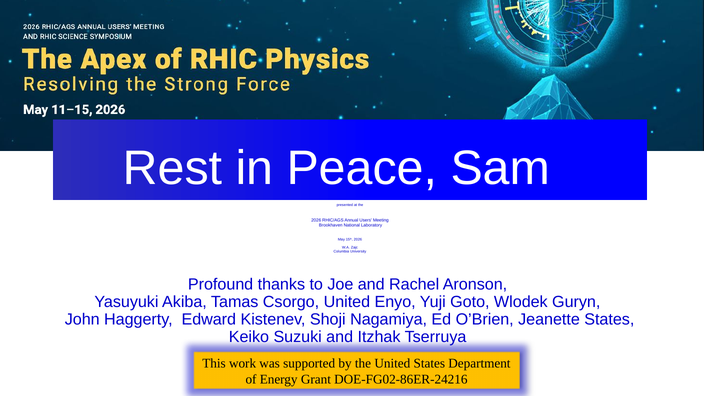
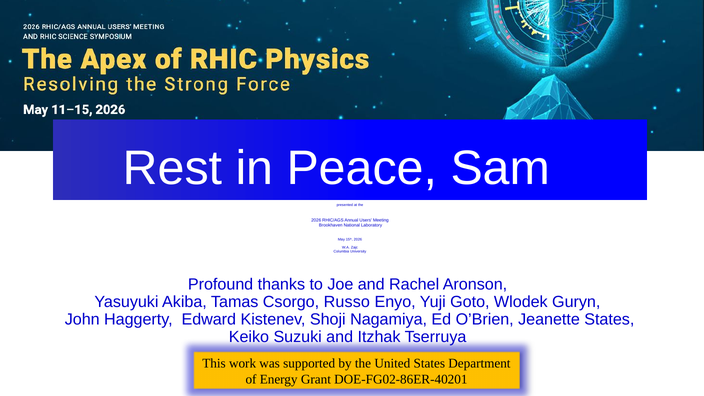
Csorgo United: United -> Russo (347, 302)
DOE-FG02-86ER-24216: DOE-FG02-86ER-24216 -> DOE-FG02-86ER-40201 (401, 379)
